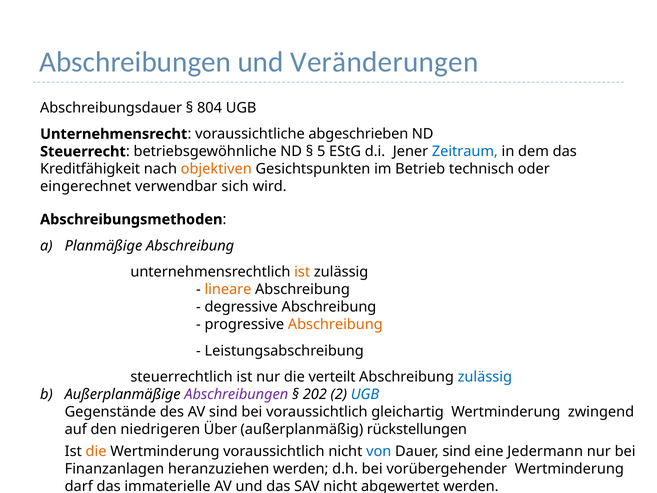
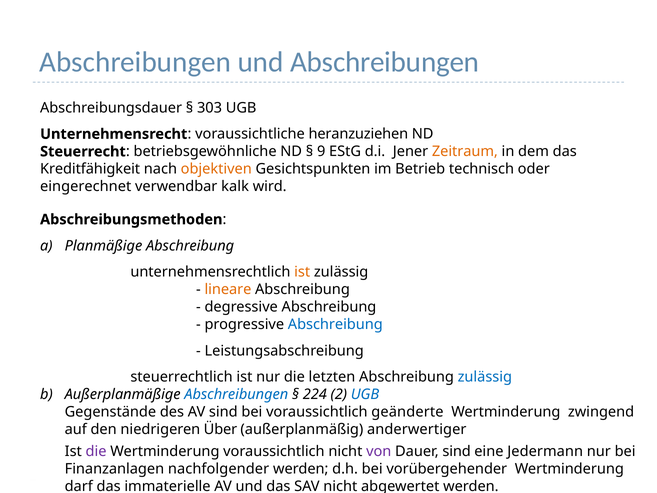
und Veränderungen: Veränderungen -> Abschreibungen (385, 62)
804: 804 -> 303 (210, 108)
abgeschrieben: abgeschrieben -> heranzuziehen (358, 134)
5: 5 -> 9 (321, 151)
Zeitraum colour: blue -> orange (465, 151)
sich: sich -> kalk (235, 187)
Abschreibung colour: orange -> blue (335, 324)
verteilt: verteilt -> letzten (332, 377)
Abschreibungen colour: purple -> blue (236, 394)
202: 202 -> 224 (315, 394)
gleichartig: gleichartig -> geänderte (407, 412)
rückstellungen: rückstellungen -> anderwertiger (417, 429)
die colour: orange -> purple (96, 451)
von colour: blue -> purple (379, 451)
heranzuziehen: heranzuziehen -> nachfolgender (219, 469)
